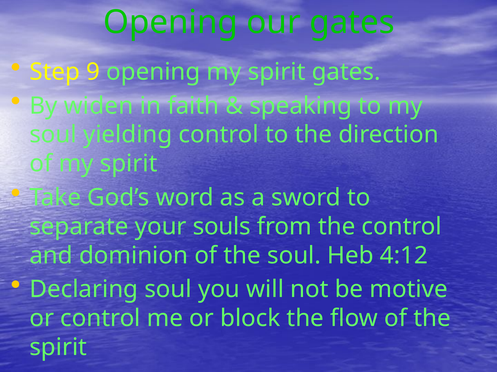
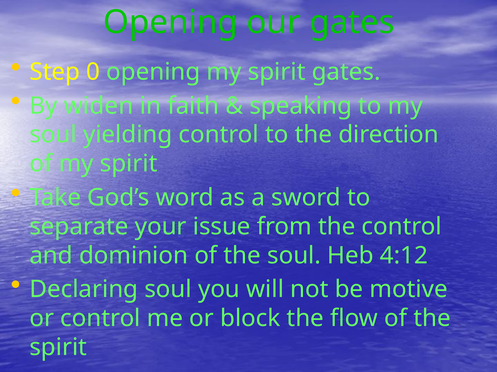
9: 9 -> 0 (93, 72)
souls: souls -> issue (222, 227)
